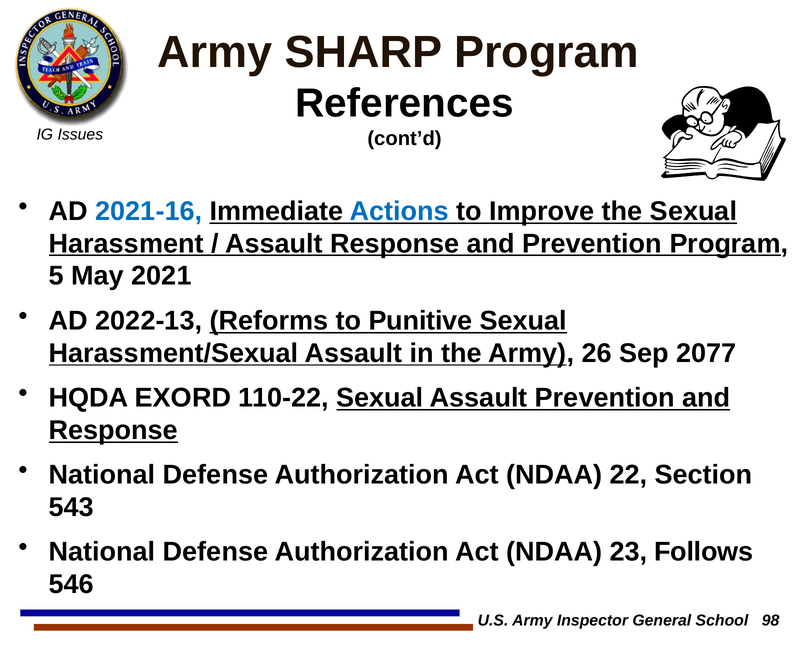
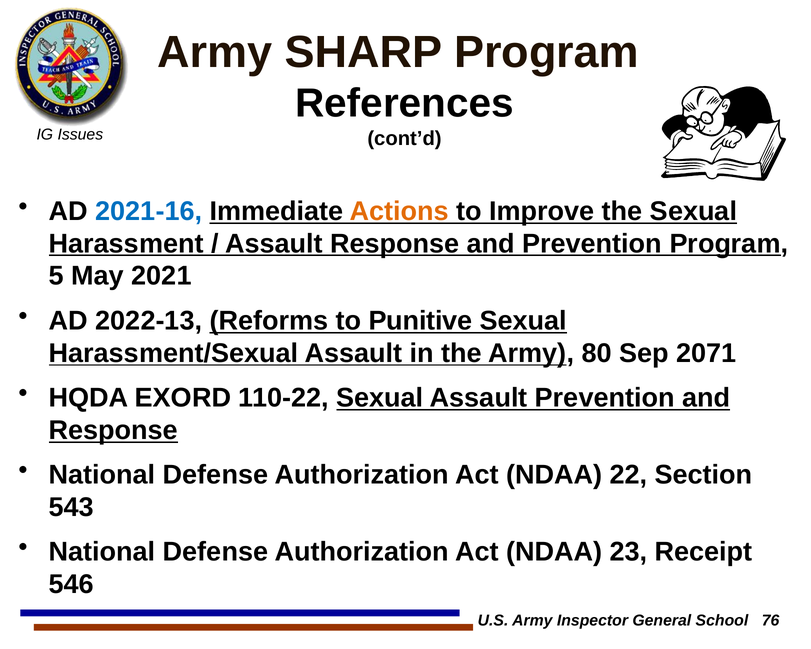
Actions colour: blue -> orange (399, 211)
26: 26 -> 80 (597, 353)
2077: 2077 -> 2071 (706, 353)
Follows: Follows -> Receipt (703, 552)
98: 98 -> 76 (771, 620)
